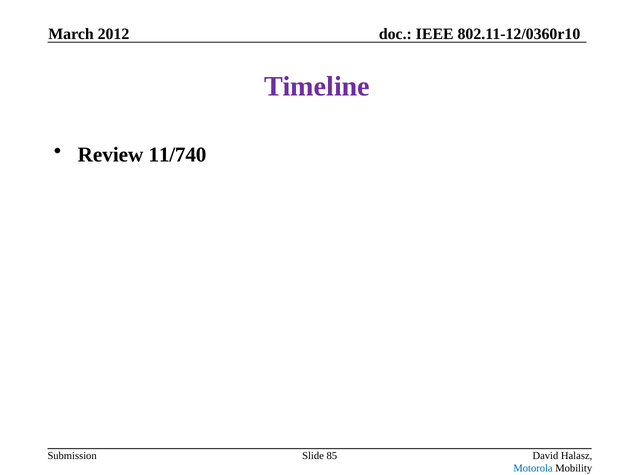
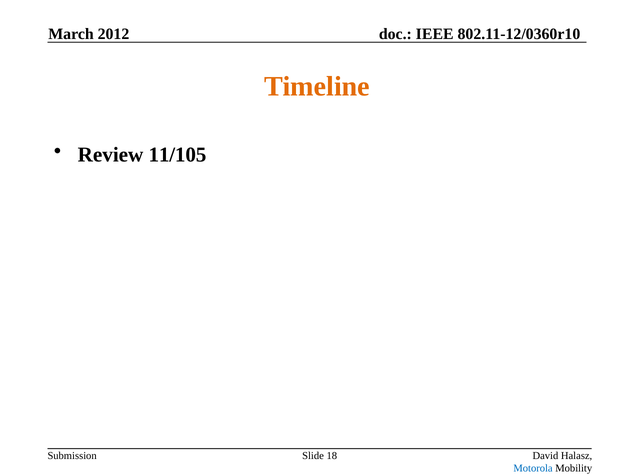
Timeline colour: purple -> orange (317, 86)
11/740: 11/740 -> 11/105 (177, 155)
85: 85 -> 18 (332, 456)
